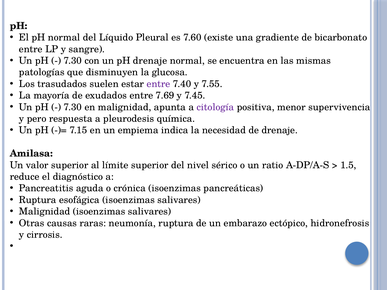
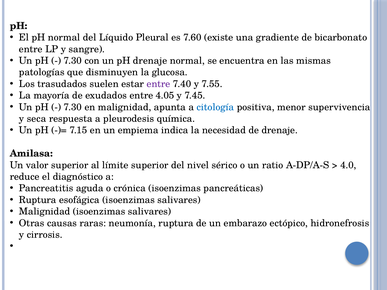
7.69: 7.69 -> 4.05 (165, 96)
citología colour: purple -> blue (215, 107)
pero: pero -> seca (37, 119)
1.5: 1.5 -> 4.0 (348, 165)
